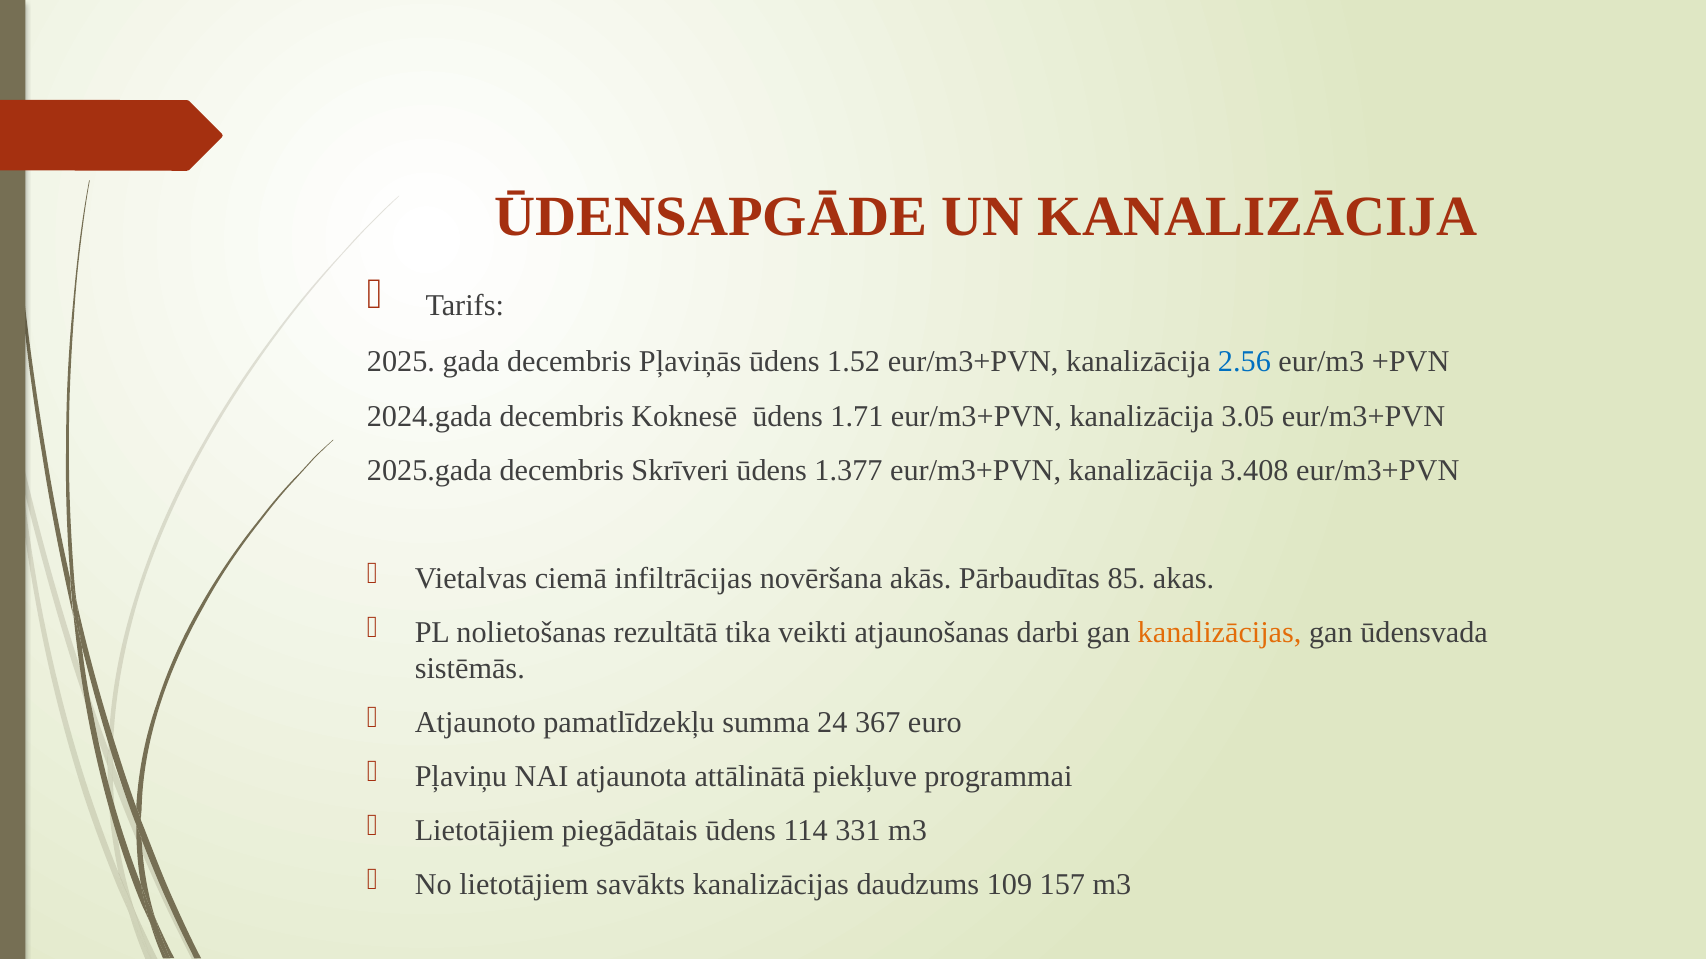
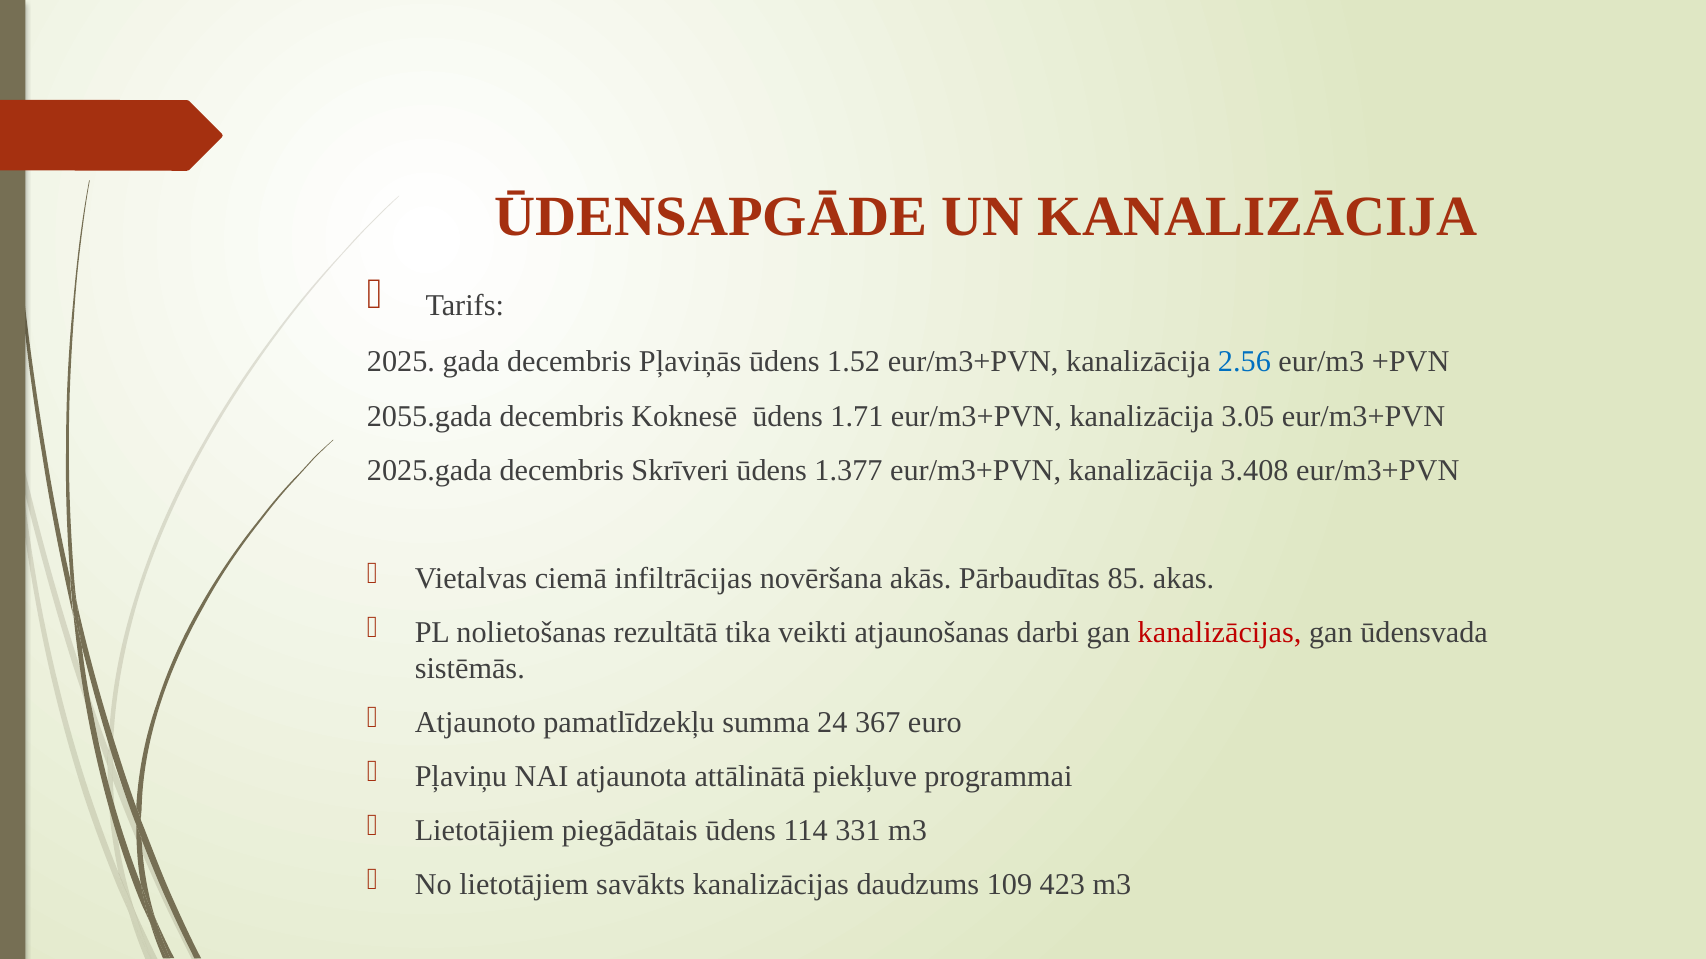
2024.gada: 2024.gada -> 2055.gada (429, 416)
kanalizācijas colour: orange -> red (1220, 633)
157: 157 -> 423 (1062, 885)
